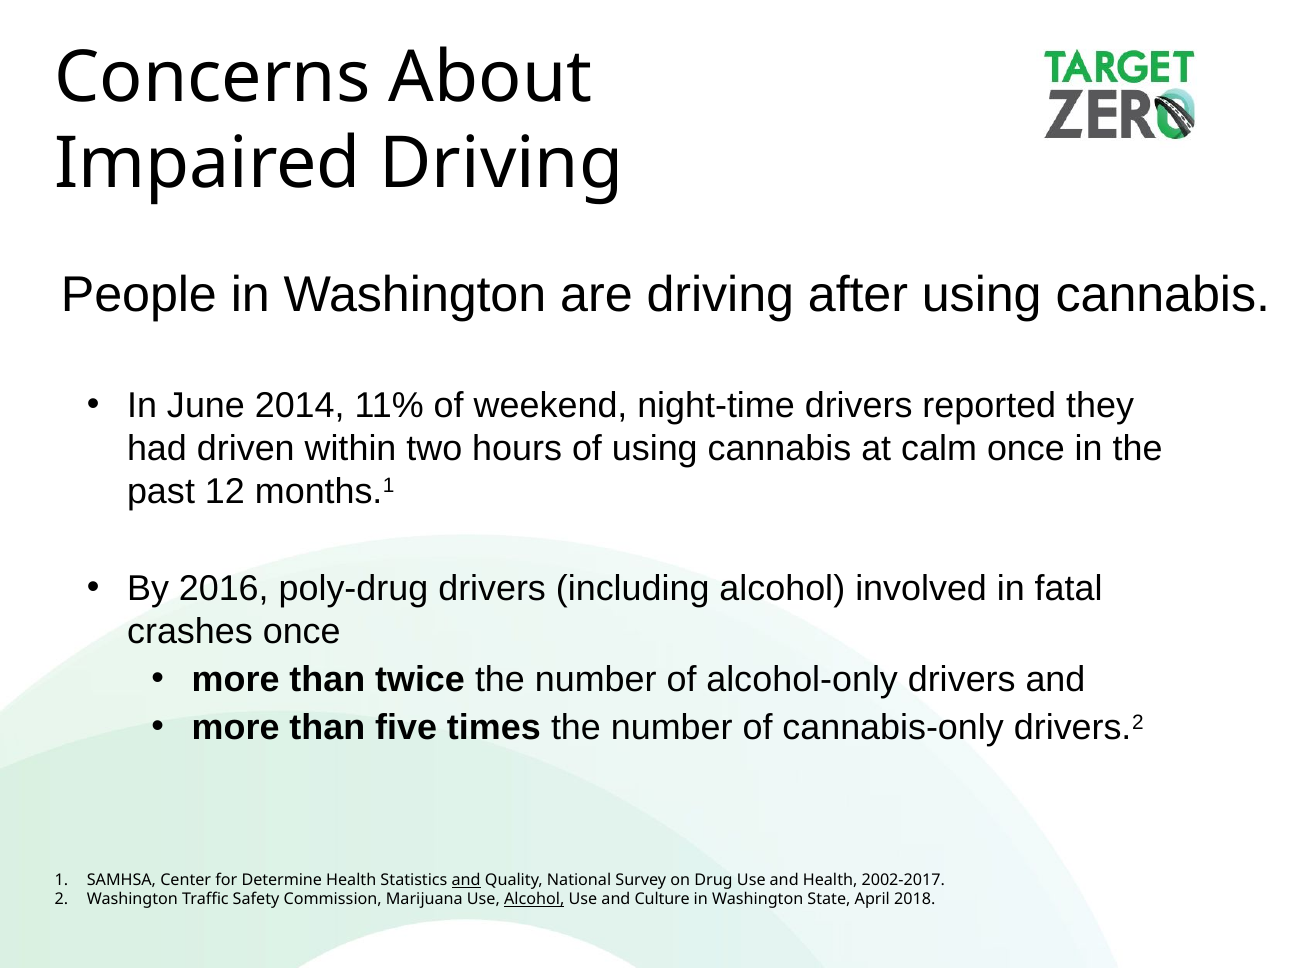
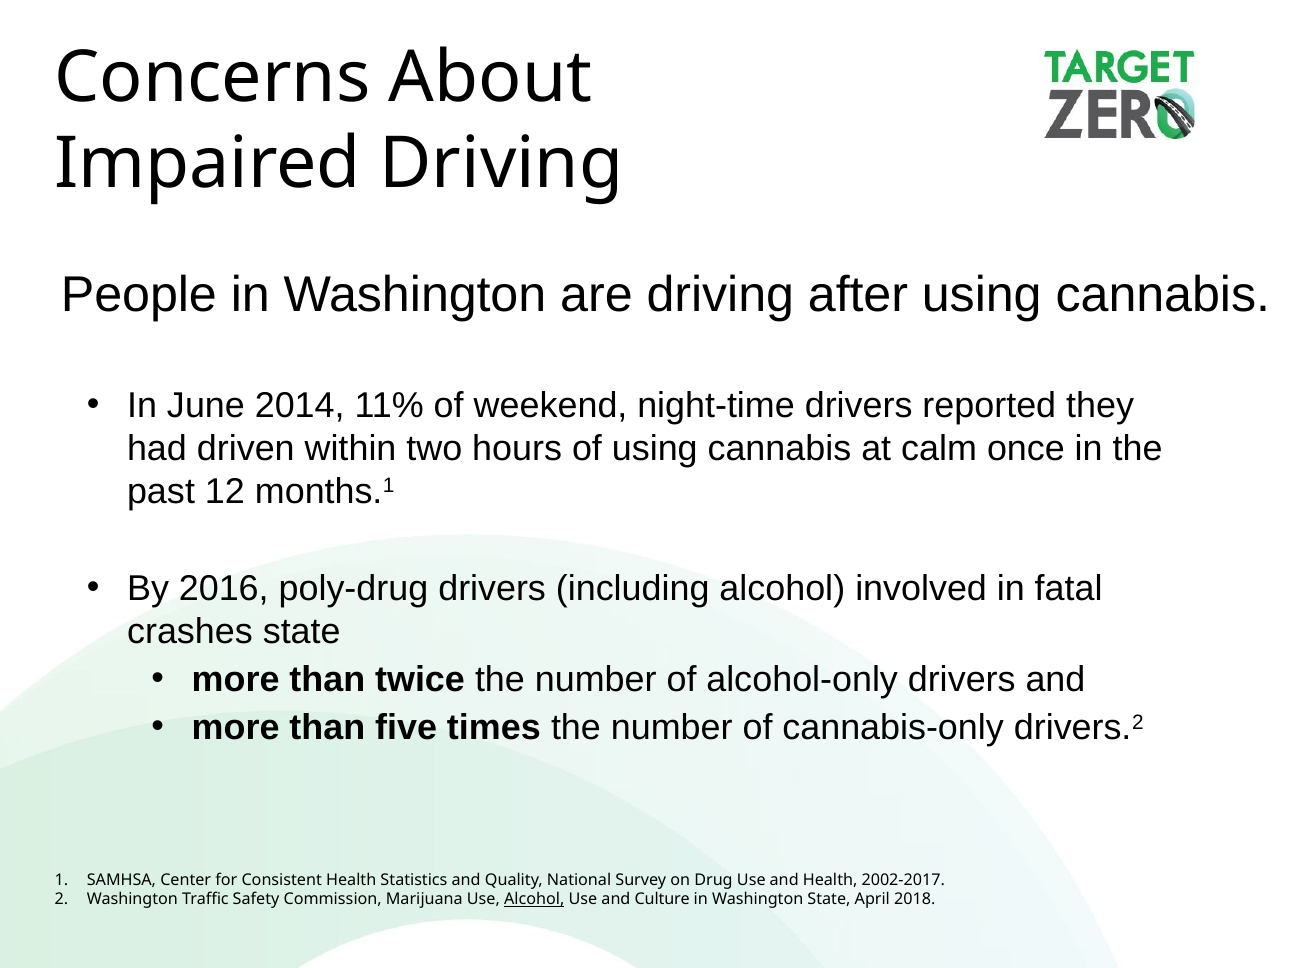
crashes once: once -> state (302, 631)
Determine: Determine -> Consistent (282, 880)
and underline: present -> none (466, 880)
